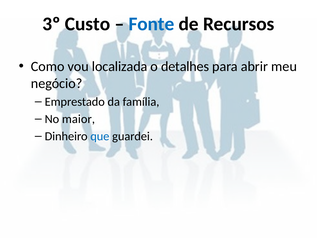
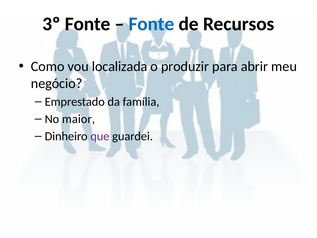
3º Custo: Custo -> Fonte (88, 24)
detalhes: detalhes -> produzir (185, 66)
que colour: blue -> purple (100, 136)
